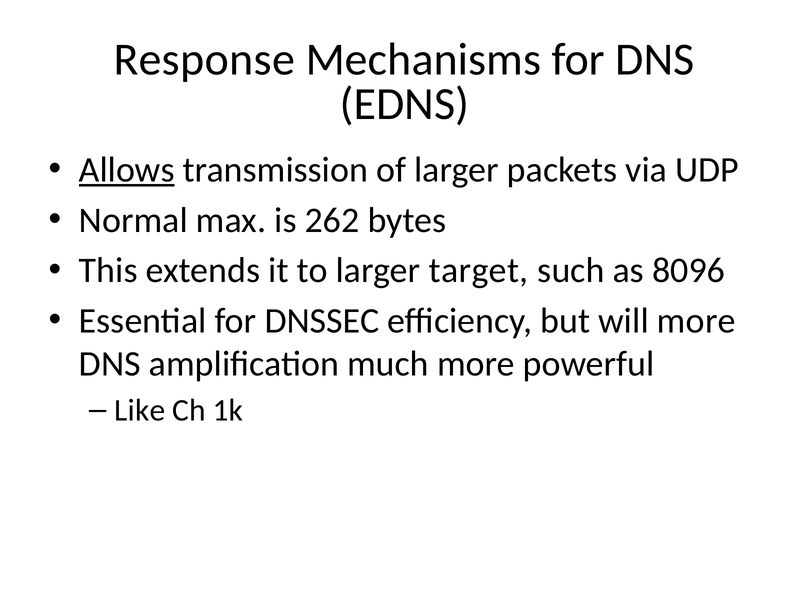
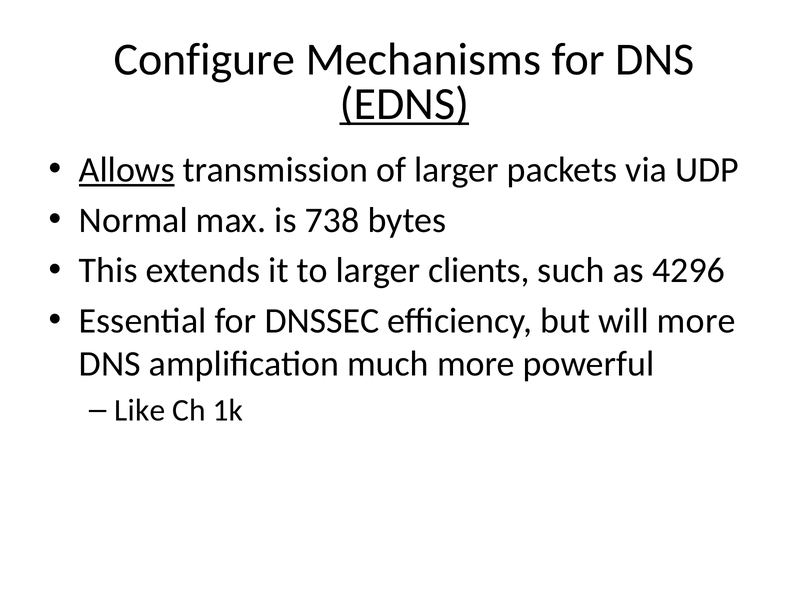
Response: Response -> Configure (204, 60)
EDNS underline: none -> present (404, 104)
262: 262 -> 738 (332, 220)
target: target -> clients (479, 270)
8096: 8096 -> 4296 (689, 270)
